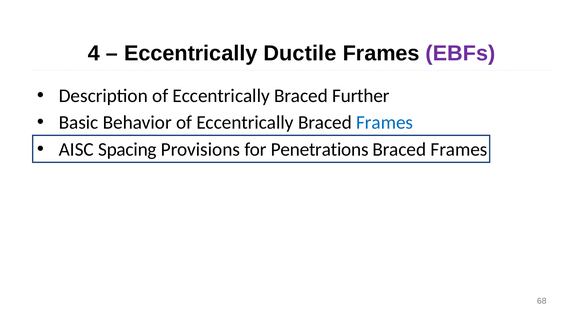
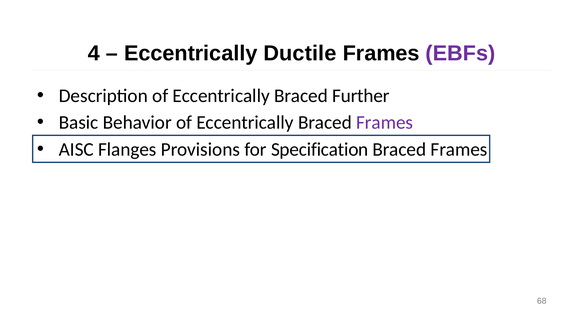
Frames colour: blue -> purple (385, 122)
Spacing: Spacing -> Flanges (127, 149)
Penetrations: Penetrations -> Specification (320, 149)
